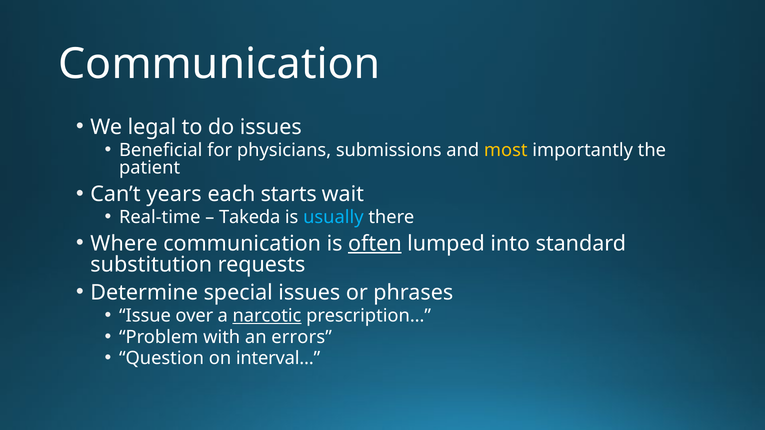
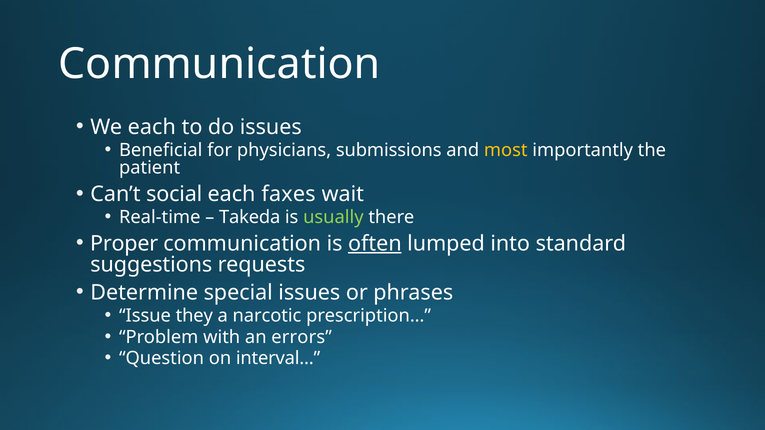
We legal: legal -> each (152, 127)
years: years -> social (174, 194)
starts: starts -> faxes (288, 194)
usually colour: light blue -> light green (333, 217)
Where: Where -> Proper (124, 244)
substitution: substitution -> suggestions (151, 265)
over: over -> they (194, 316)
narcotic underline: present -> none (267, 316)
